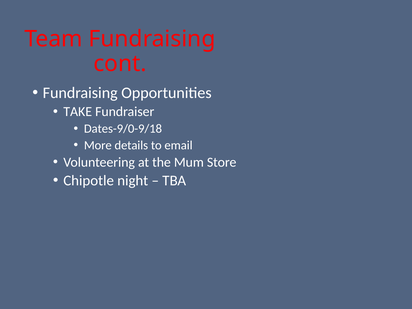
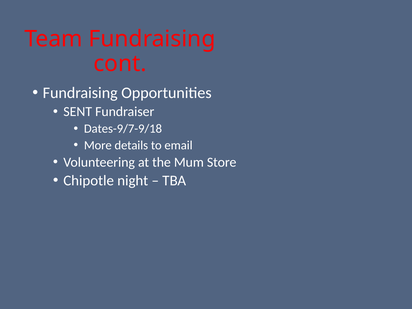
TAKE: TAKE -> SENT (78, 112)
Dates-9/0-9/18: Dates-9/0-9/18 -> Dates-9/7-9/18 (123, 129)
